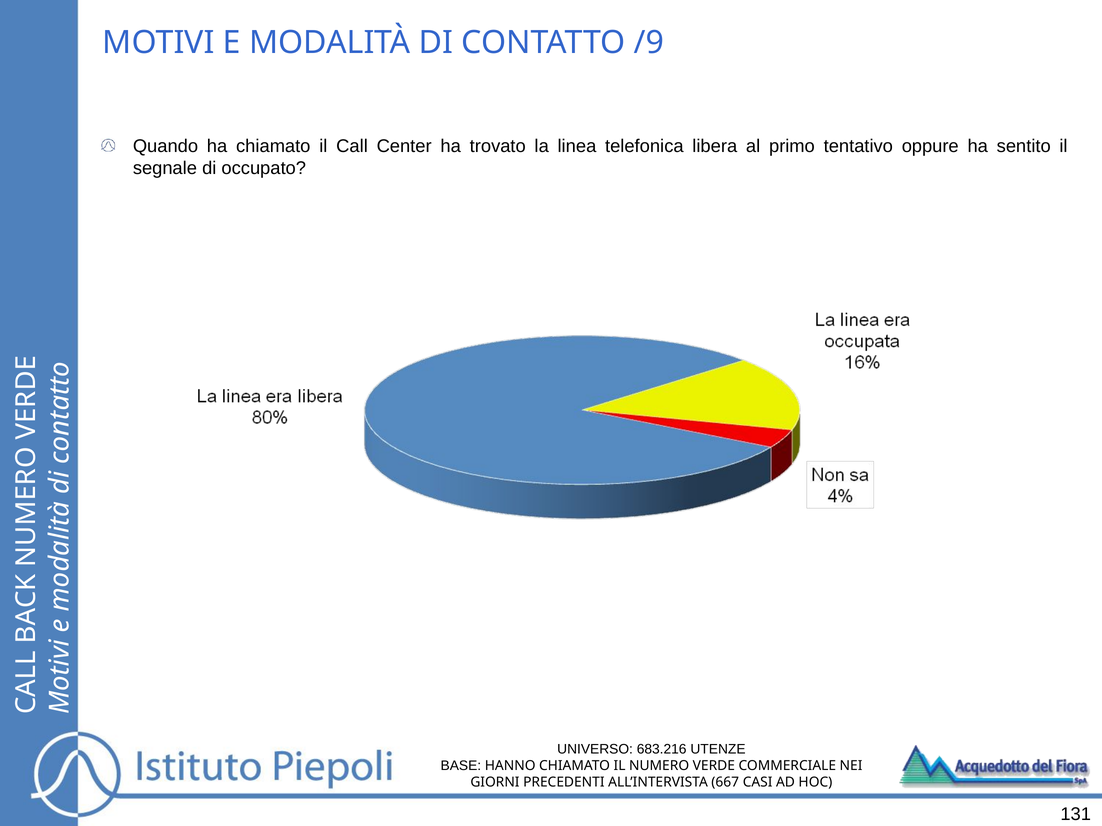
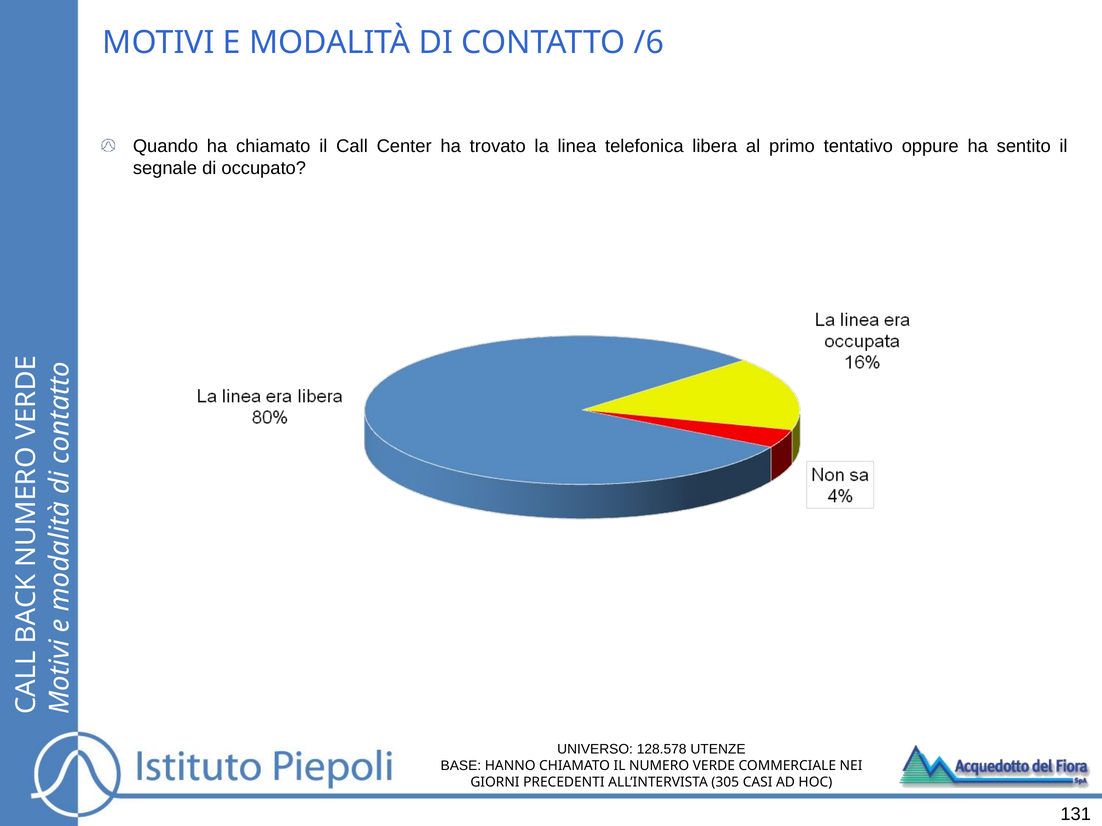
/9: /9 -> /6 (649, 43)
683.216: 683.216 -> 128.578 (662, 750)
667: 667 -> 305 (725, 783)
